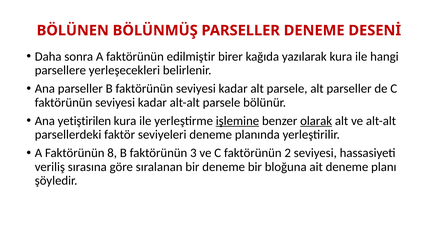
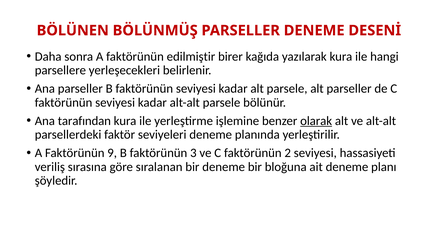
yetiştirilen: yetiştirilen -> tarafından (84, 121)
işlemine underline: present -> none (237, 121)
8: 8 -> 9 (112, 153)
